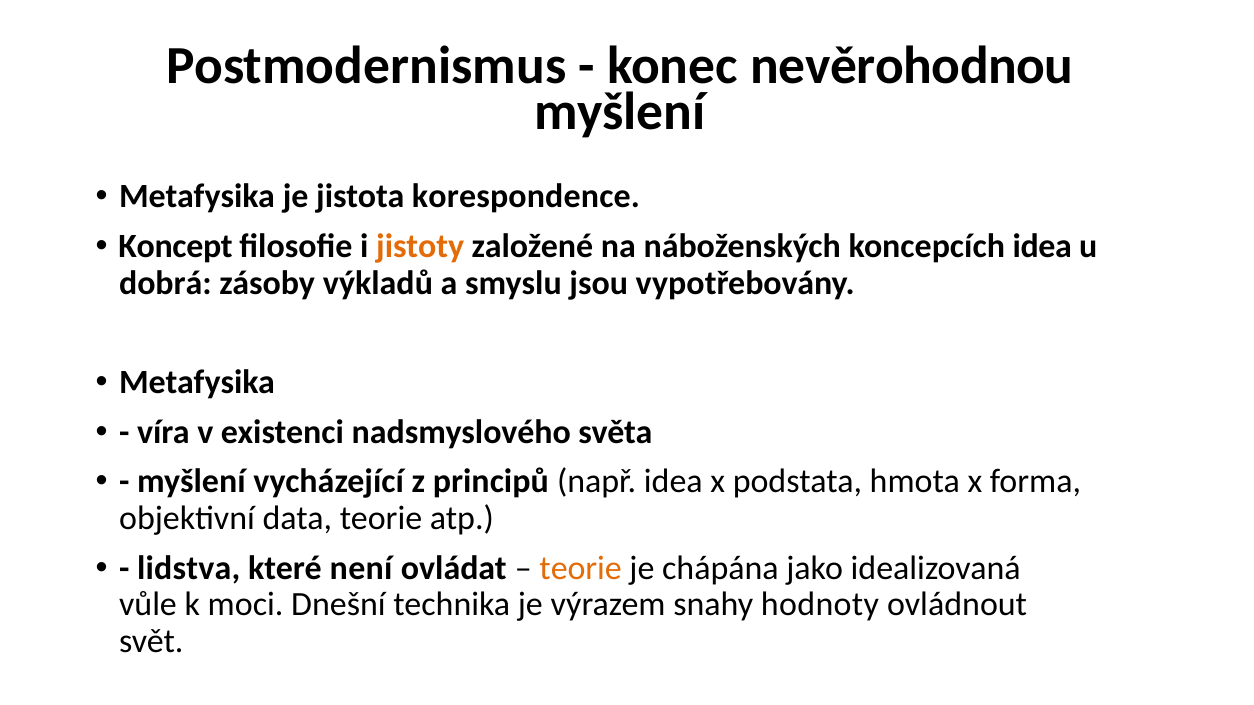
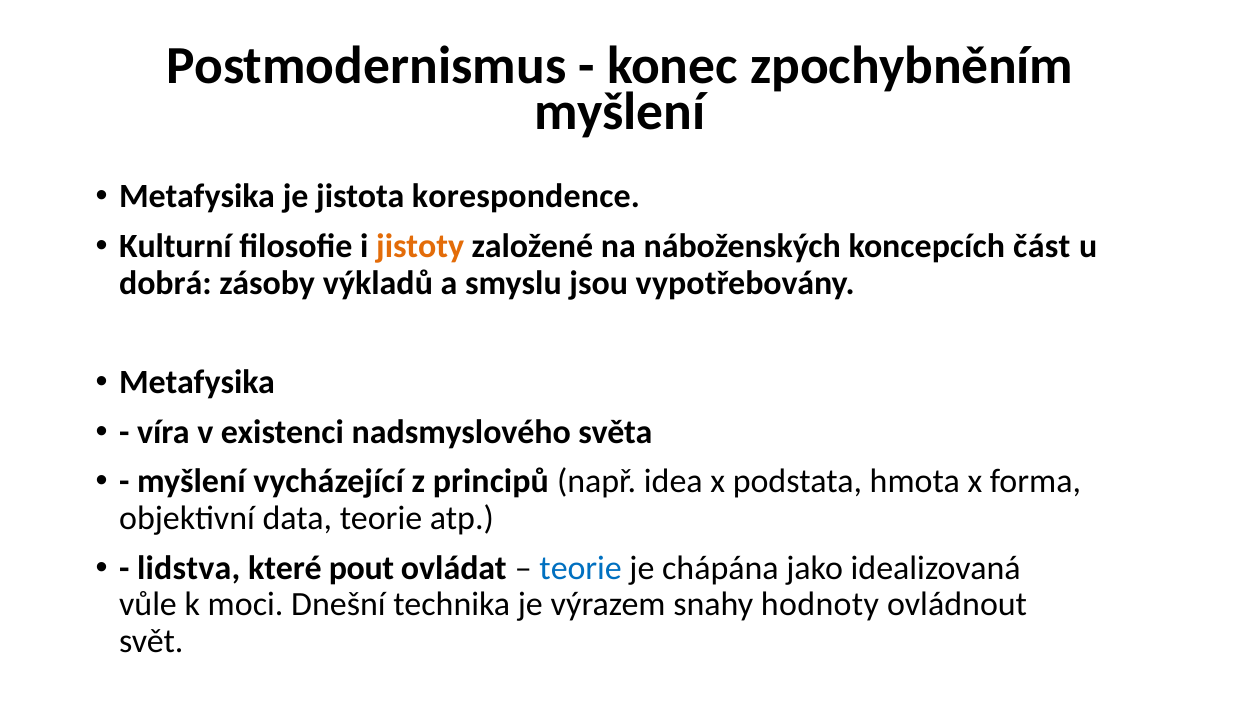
nevěrohodnou: nevěrohodnou -> zpochybněním (912, 65)
Koncept: Koncept -> Kulturní (175, 246)
koncepcích idea: idea -> část (1042, 246)
není: není -> pout (361, 568)
teorie colour: orange -> blue (581, 568)
